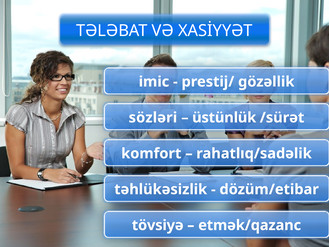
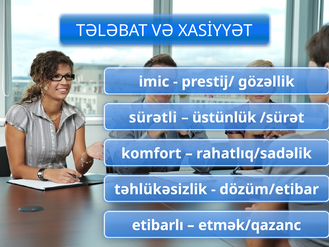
sözləri: sözləri -> sürətli (153, 117)
tövsiyə: tövsiyə -> etibarlı (158, 225)
